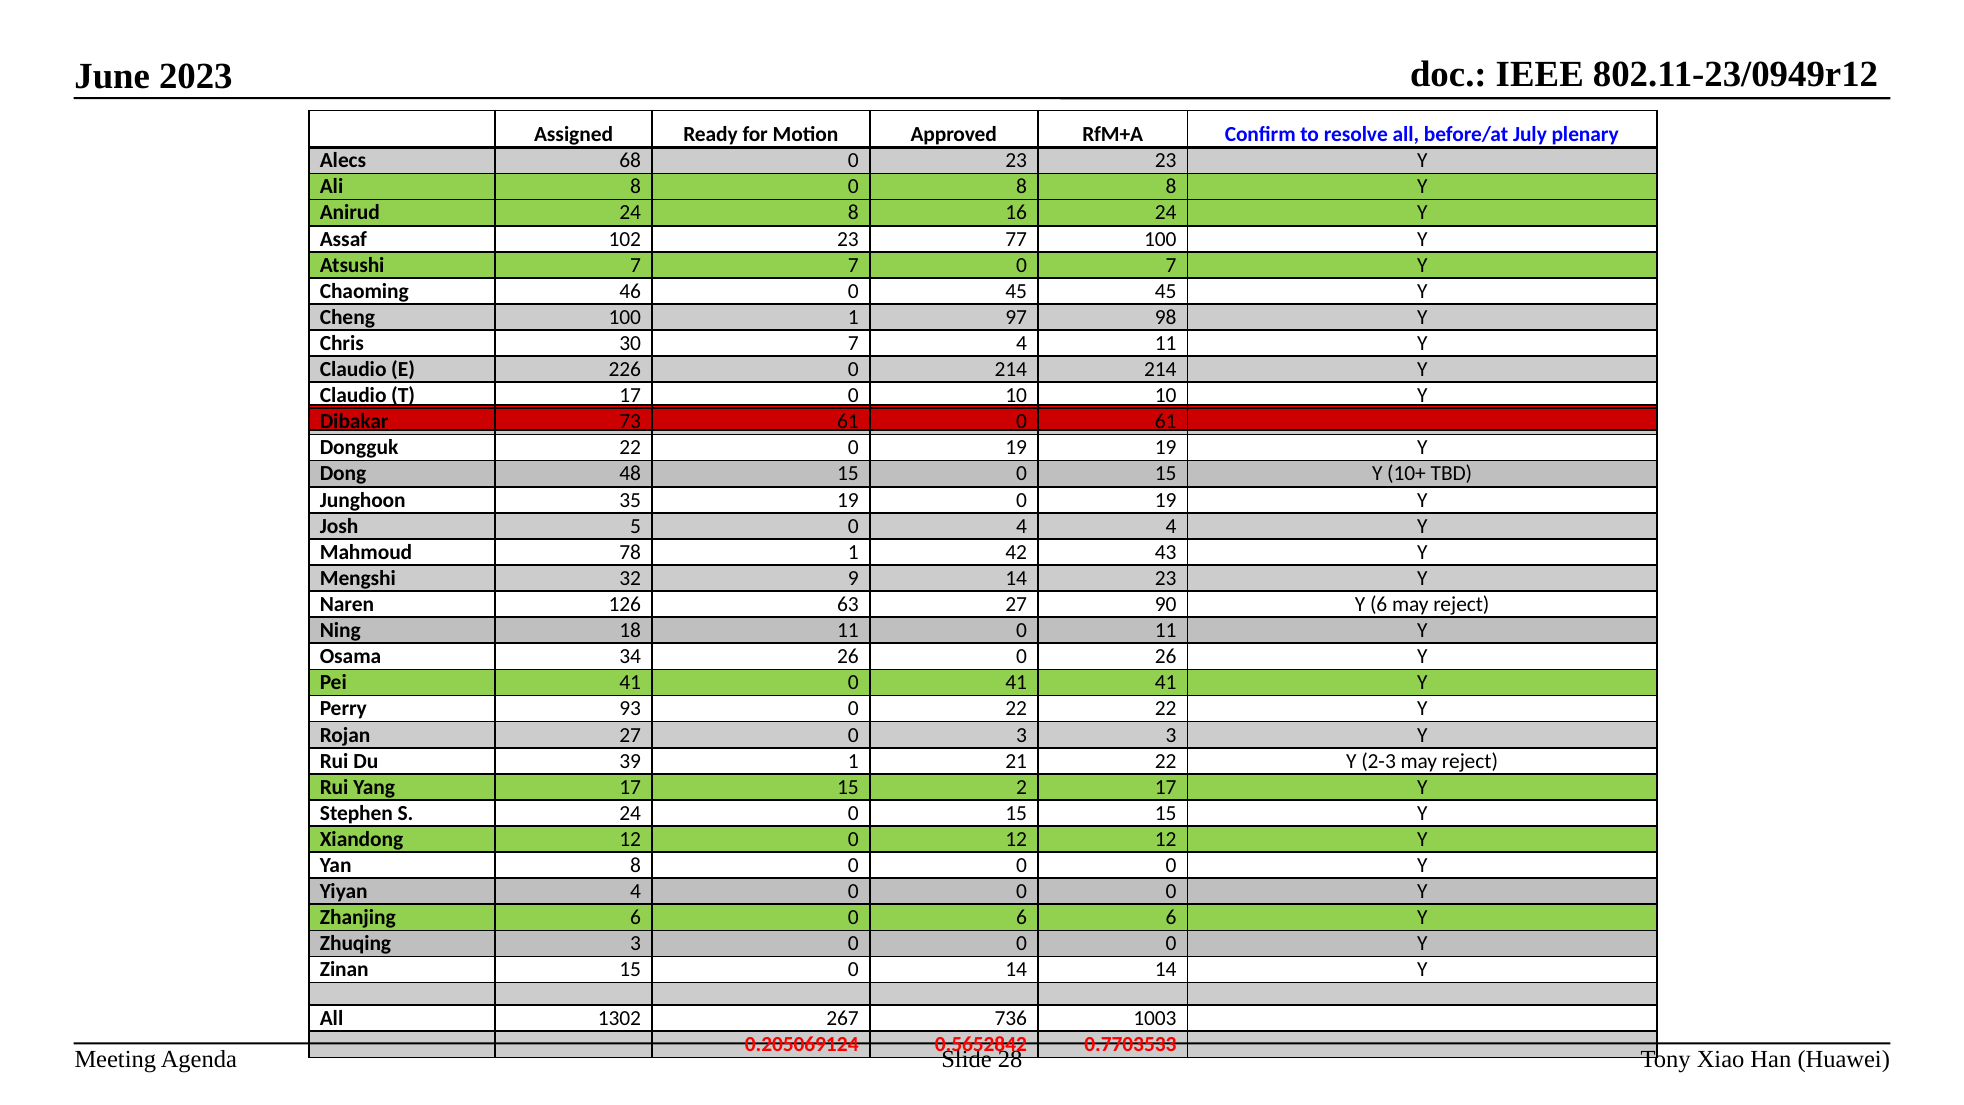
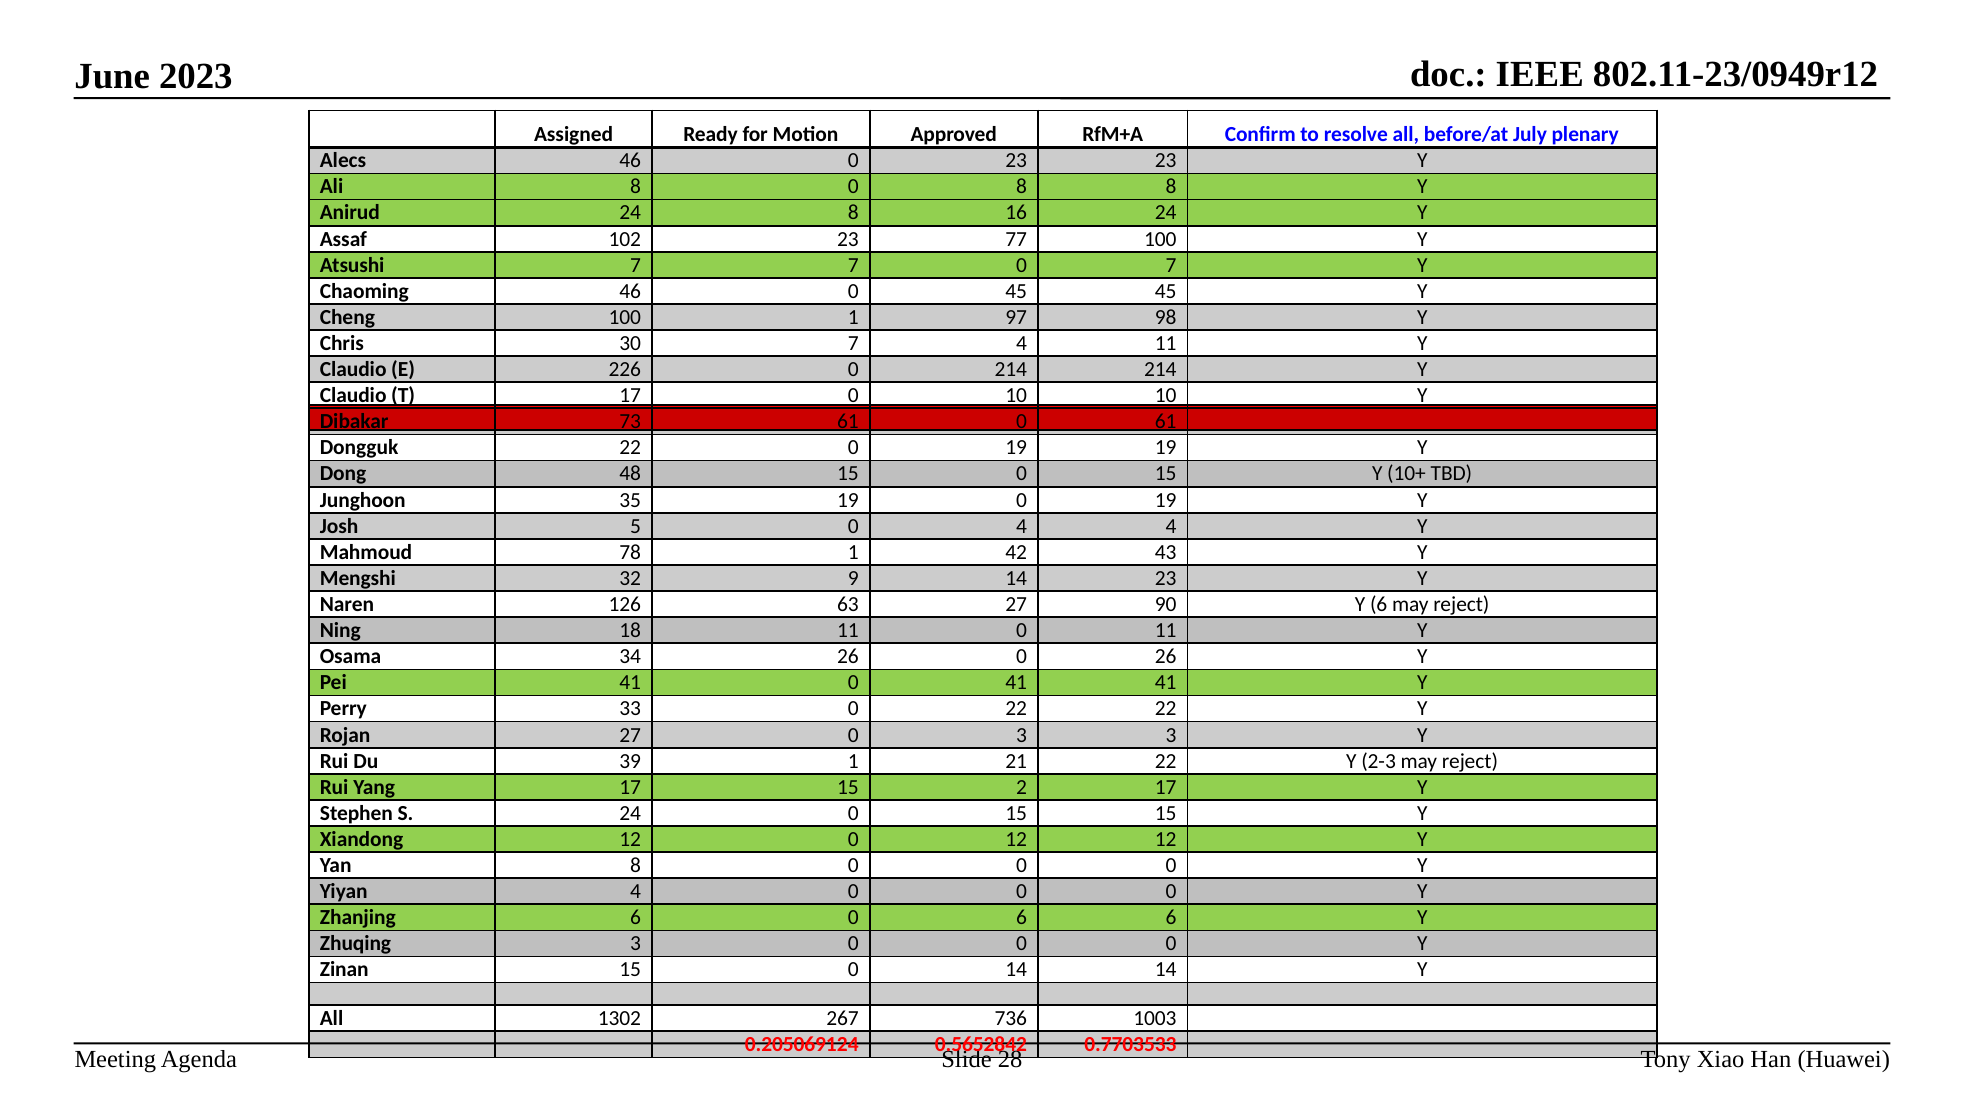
Alecs 68: 68 -> 46 (630, 161)
93: 93 -> 33 (630, 709)
